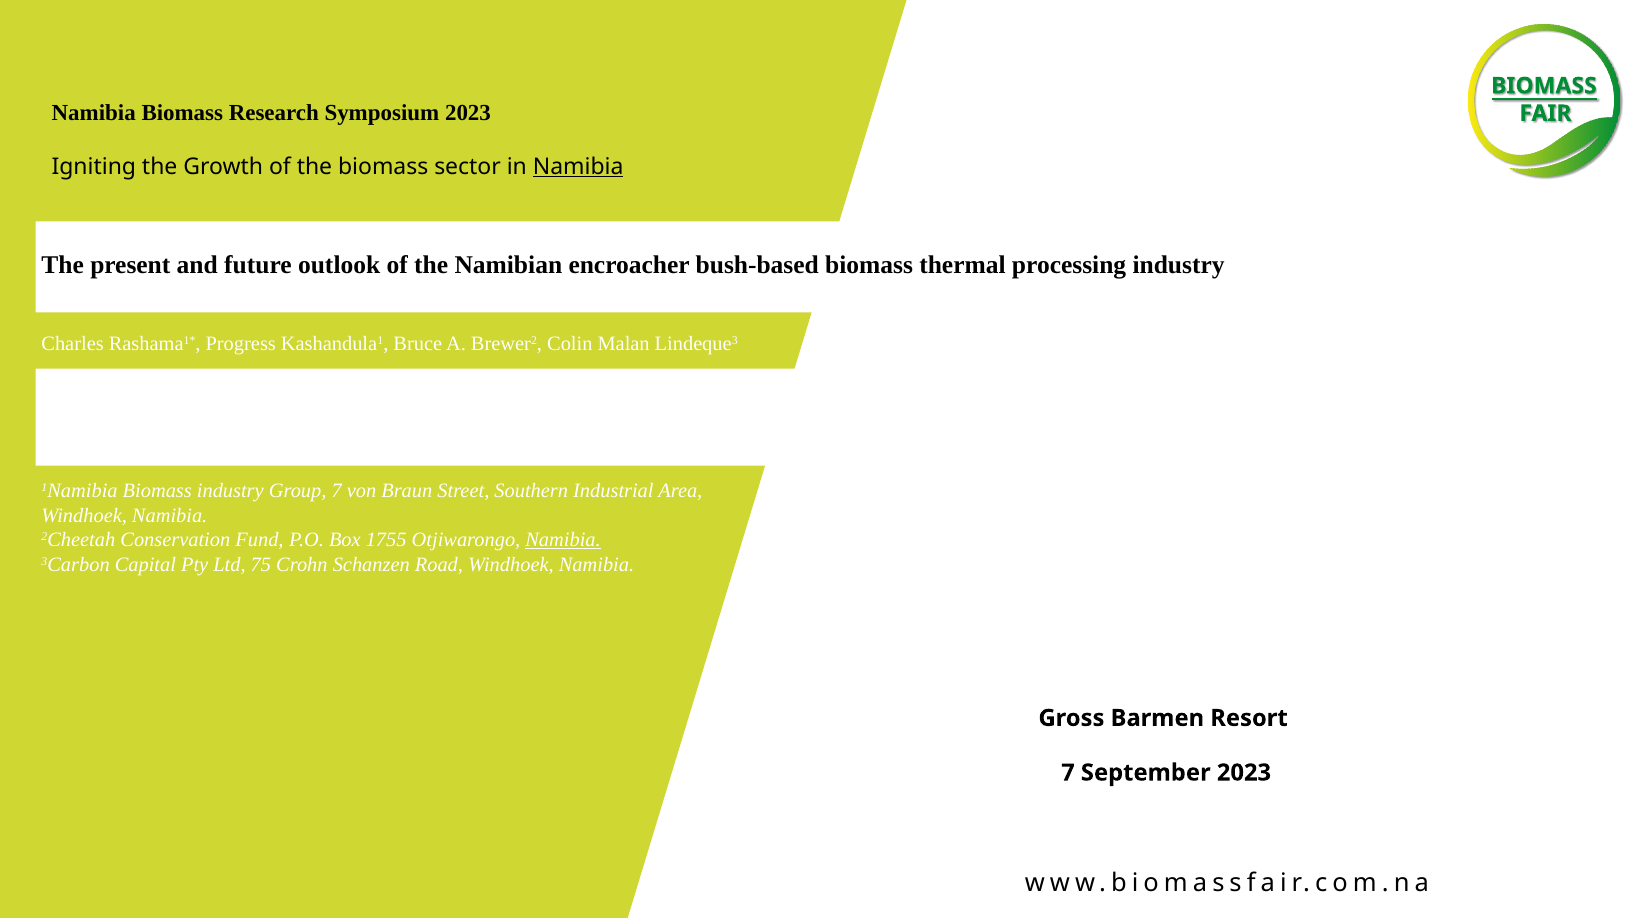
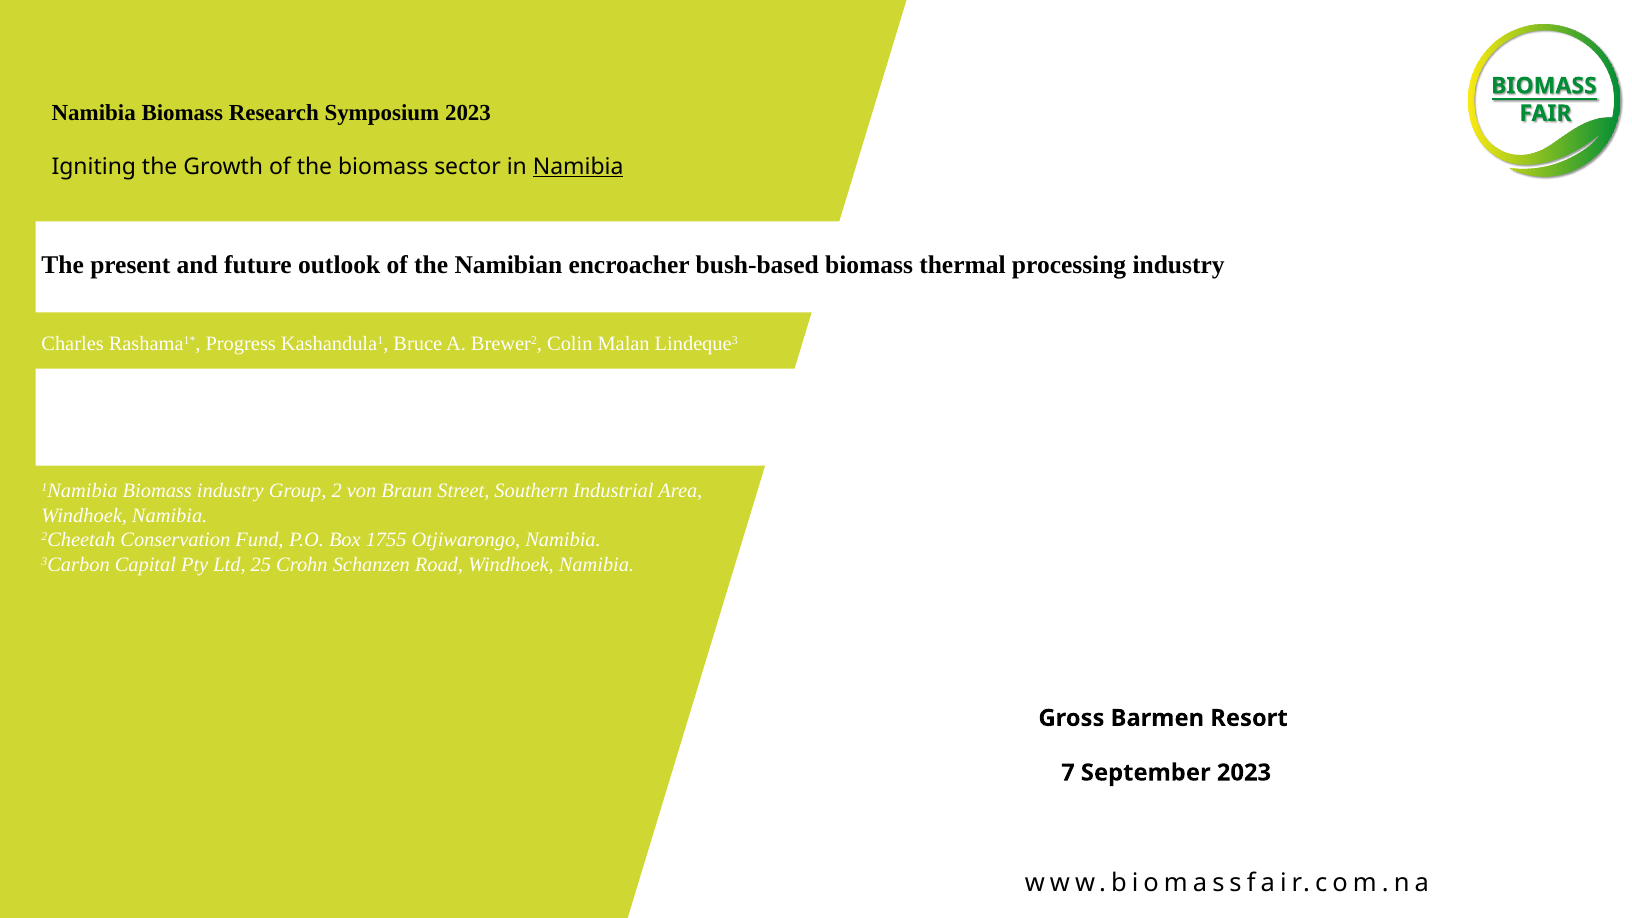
Group 7: 7 -> 2 (337, 491)
Namibia underline: present -> none (563, 540)
75: 75 -> 25 (261, 565)
